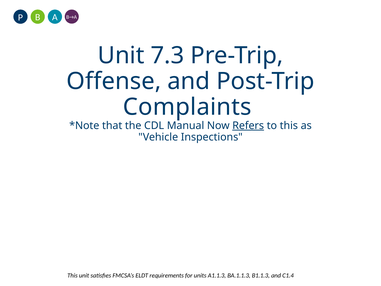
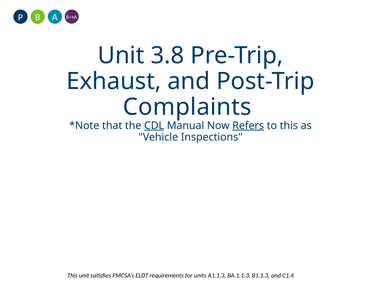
7.3: 7.3 -> 3.8 (167, 55)
Offense: Offense -> Exhaust (114, 81)
CDL underline: none -> present (154, 126)
